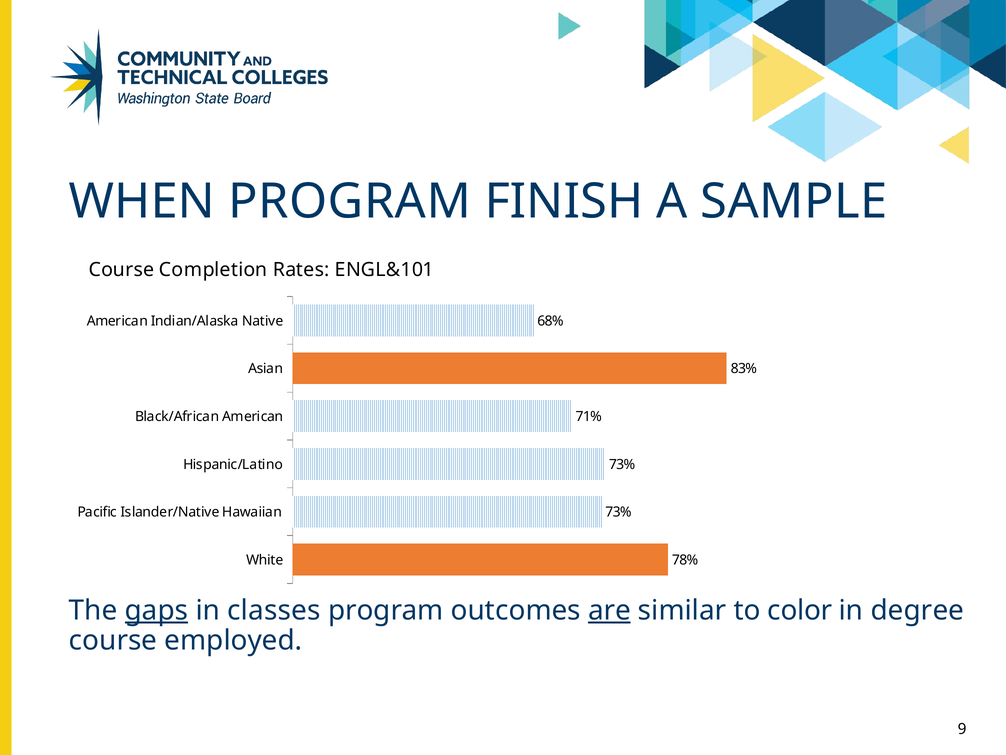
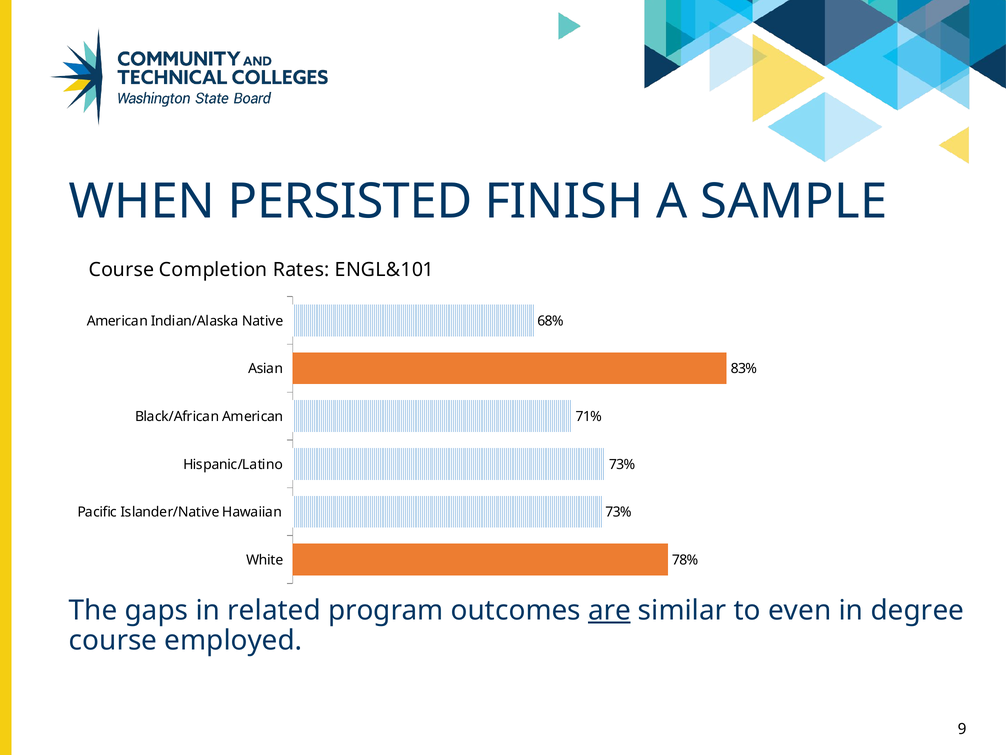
WHEN PROGRAM: PROGRAM -> PERSISTED (350, 202)
gaps underline: present -> none (156, 610)
classes: classes -> related (274, 610)
color: color -> even (800, 610)
